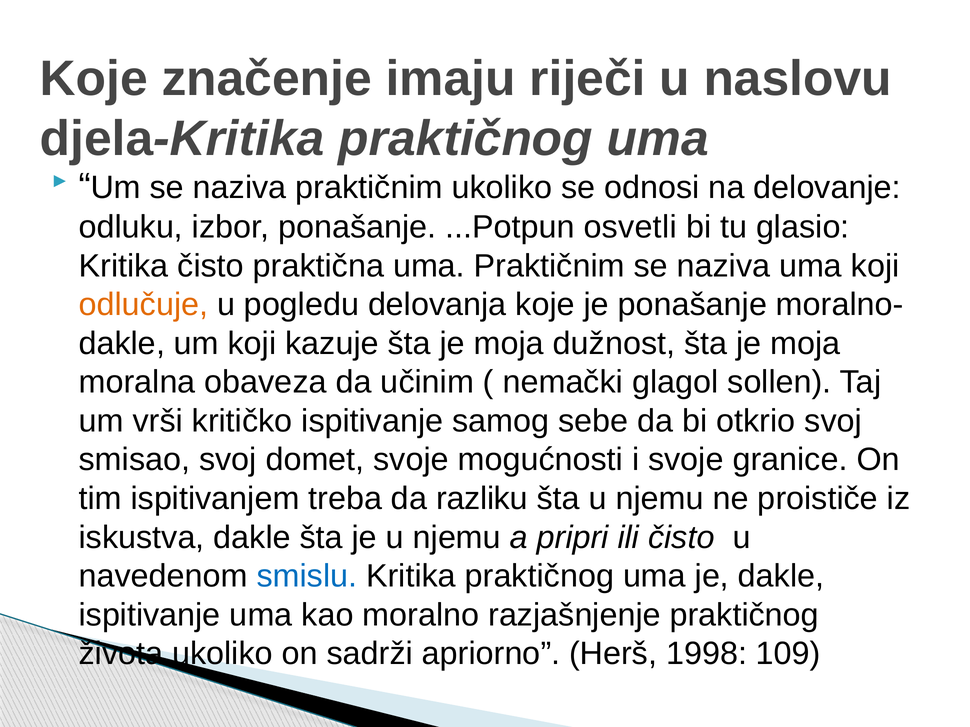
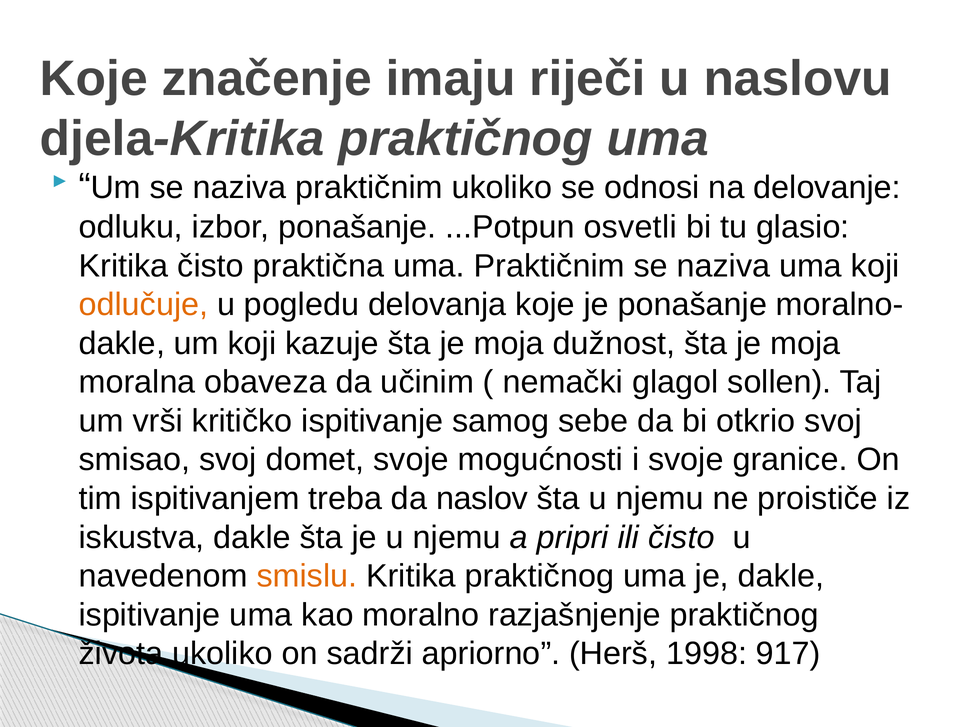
razliku: razliku -> naslov (482, 499)
smislu colour: blue -> orange (307, 577)
109: 109 -> 917 (788, 654)
